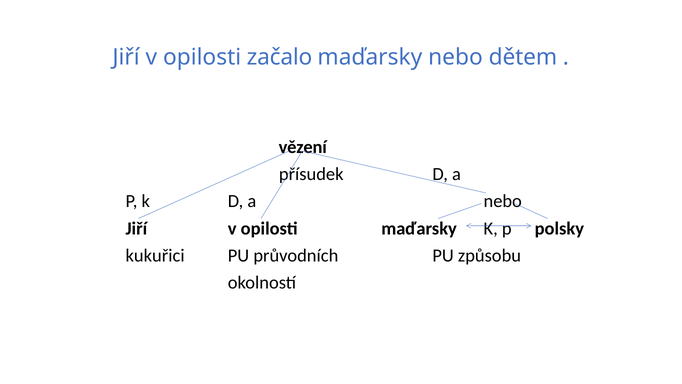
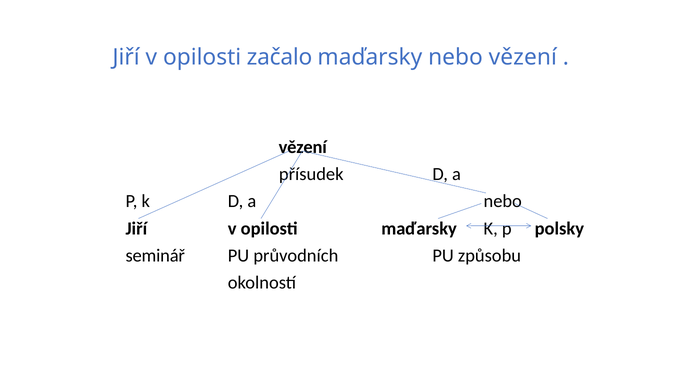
nebo dětem: dětem -> vězení (523, 57)
kukuřici: kukuřici -> seminář (155, 255)
